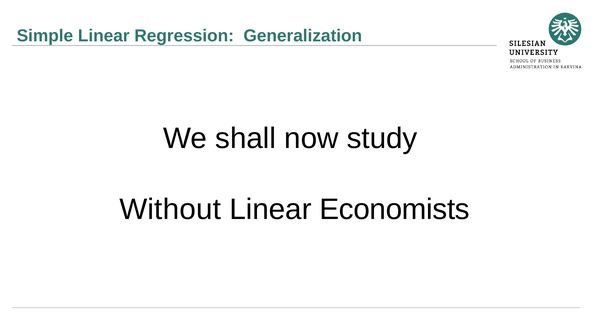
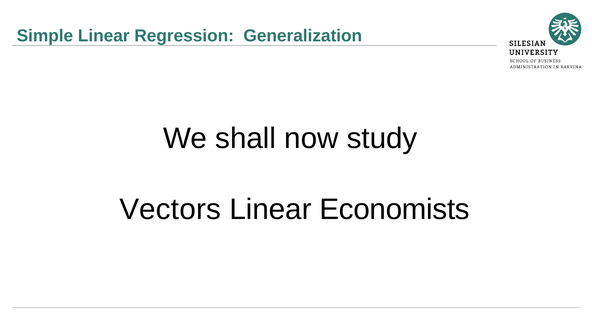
Without: Without -> Vectors (170, 209)
